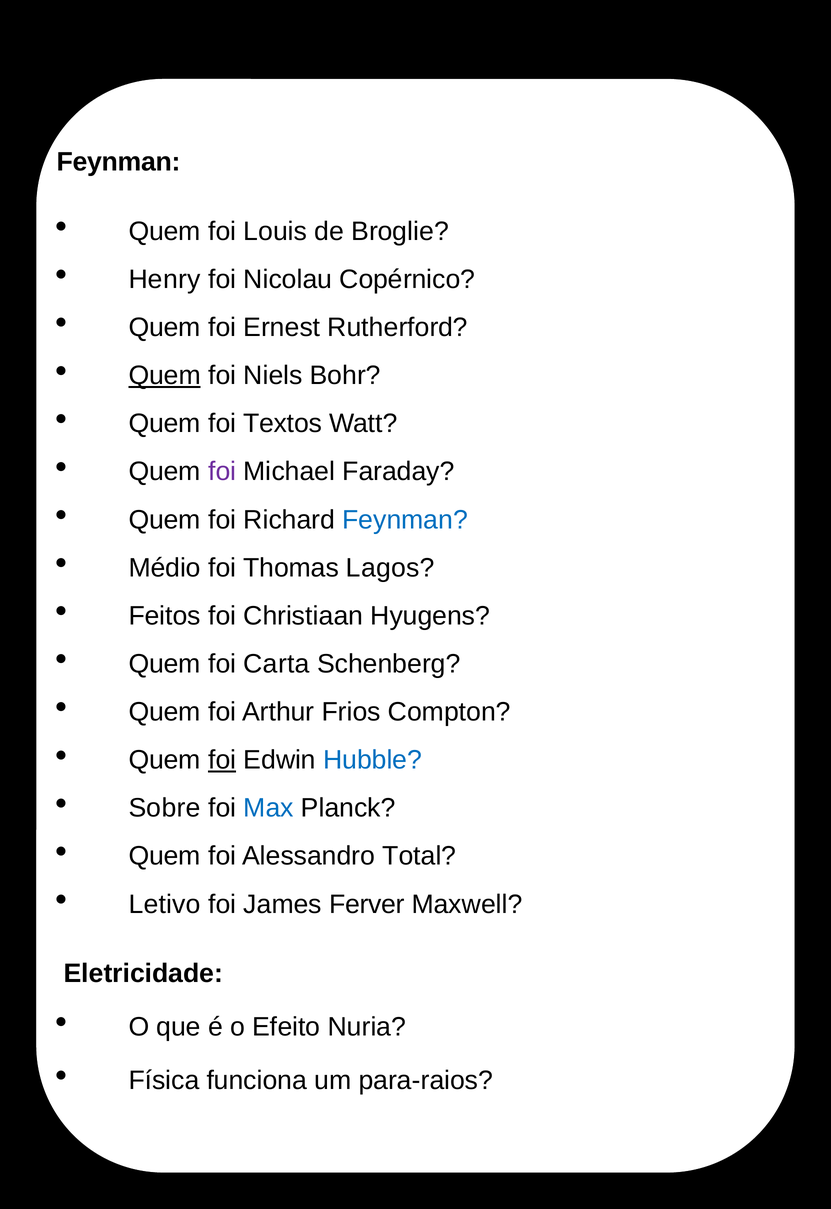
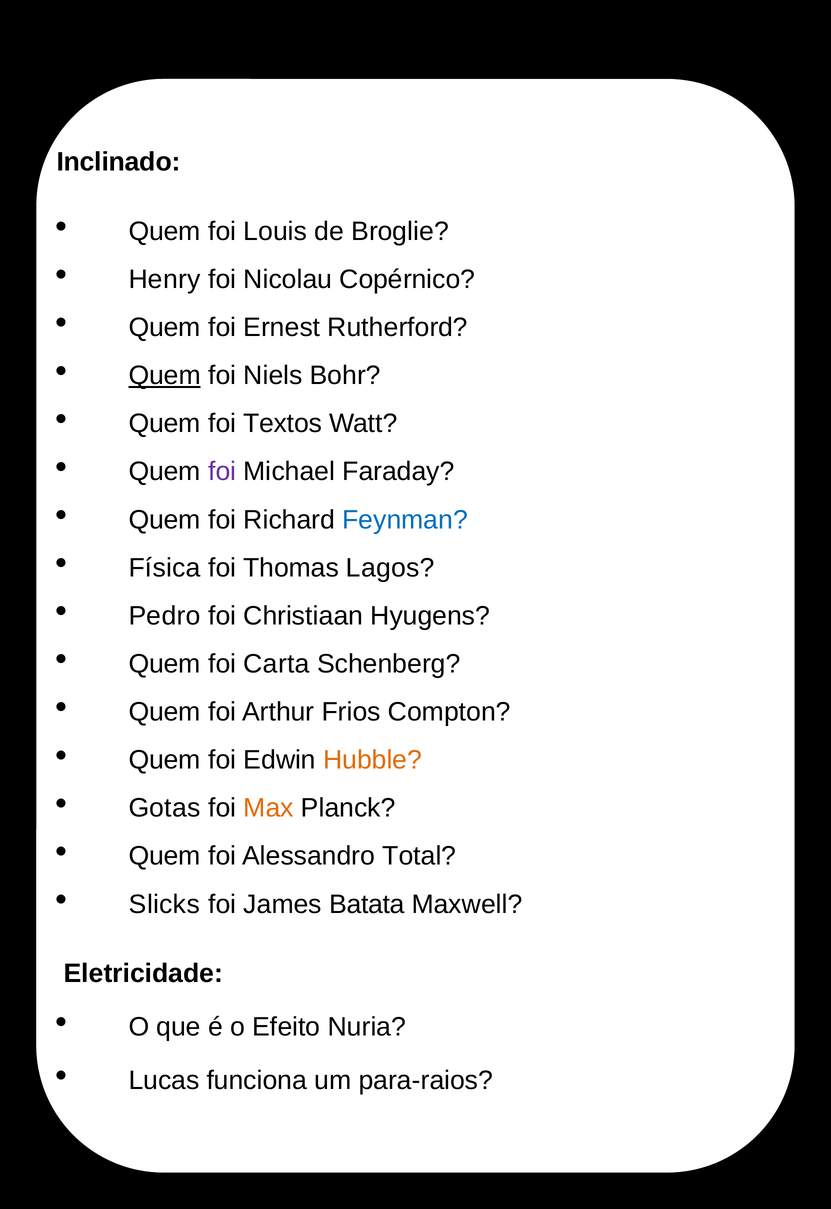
Feynman: Feynman -> Inclinado (118, 162)
Médio: Médio -> Física (164, 568)
Feitos: Feitos -> Pedro (164, 616)
foi underline: present -> none (222, 760)
Hubble colour: blue -> orange (373, 760)
Sobre: Sobre -> Gotas (164, 808)
Max colour: blue -> orange (269, 808)
Letivo: Letivo -> Slicks (164, 904)
Ferver: Ferver -> Batata (367, 904)
Física: Física -> Lucas (164, 1080)
